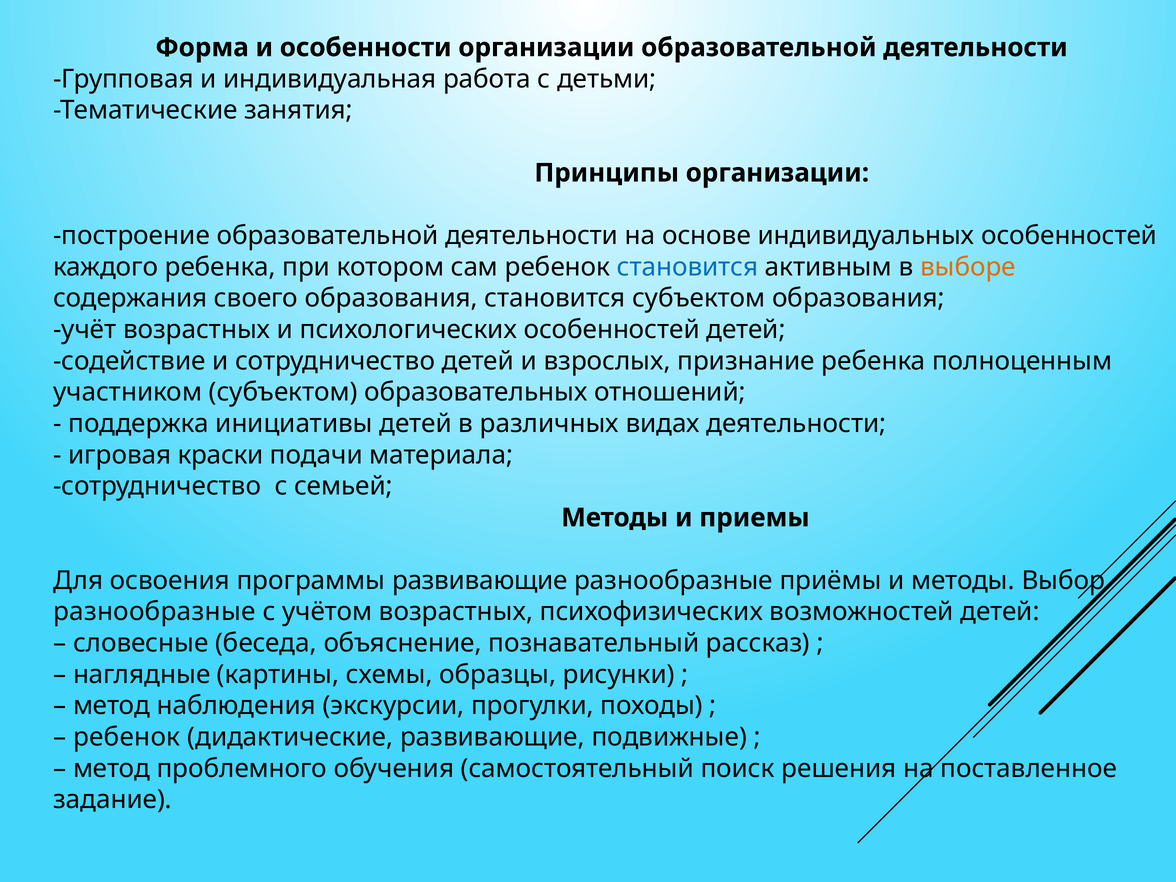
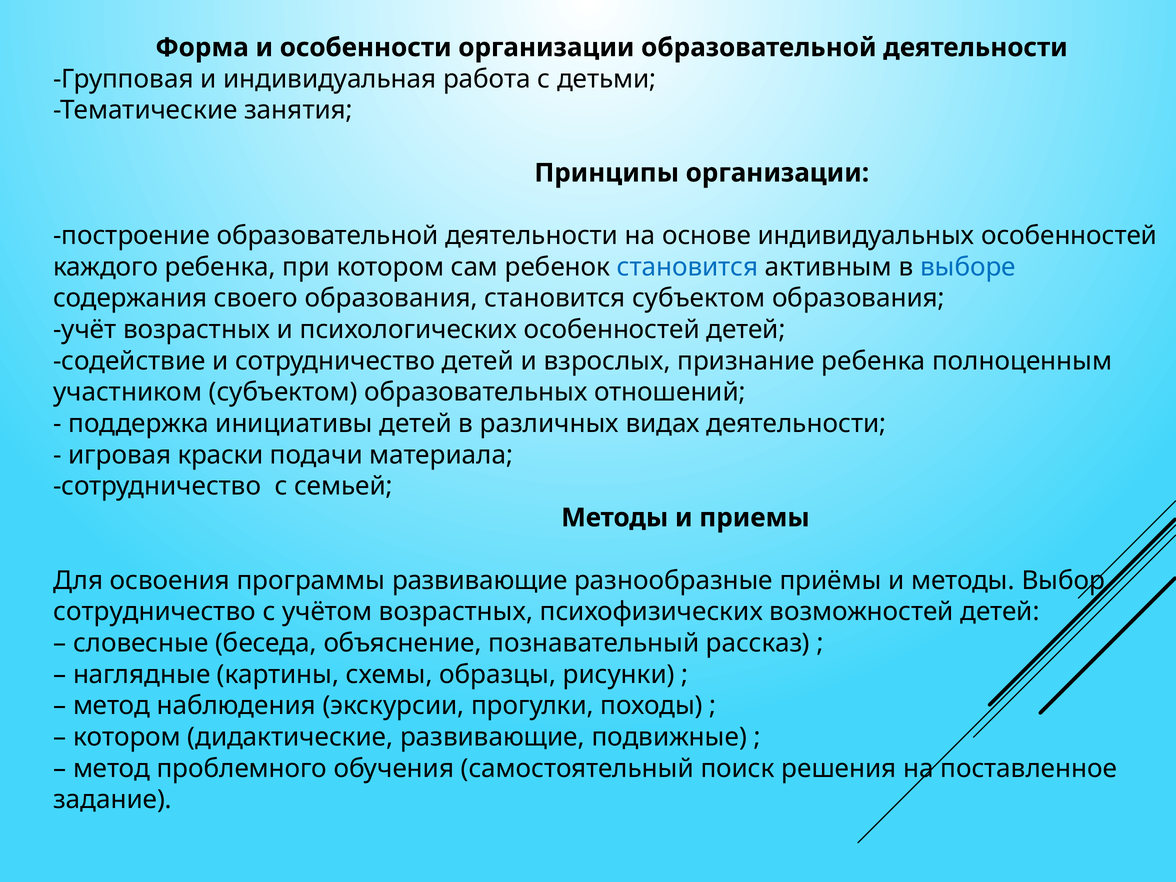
выборе colour: orange -> blue (968, 267)
разнообразные: разнообразные -> сотрудничество (155, 612)
ребенок: ребенок -> котором (127, 737)
